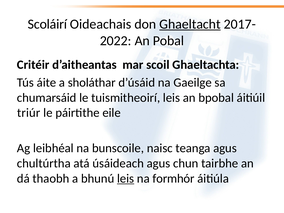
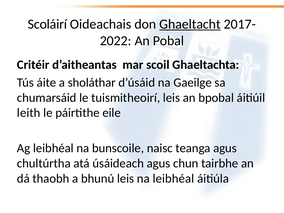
triúr: triúr -> leith (29, 113)
leis underline: present -> none (126, 178)
na formhór: formhór -> leibhéal (173, 178)
